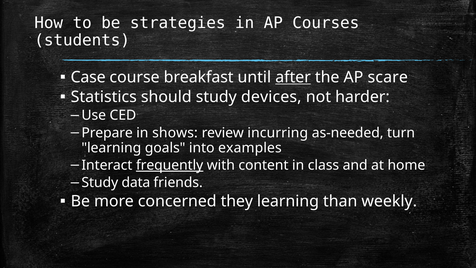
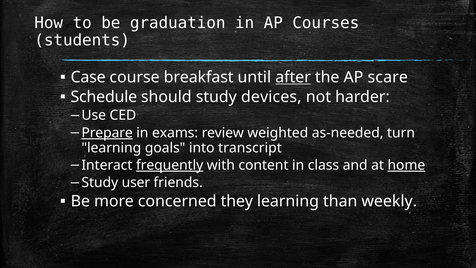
strategies: strategies -> graduation (178, 23)
Statistics: Statistics -> Schedule (104, 97)
Prepare underline: none -> present (107, 133)
shows: shows -> exams (175, 133)
incurring: incurring -> weighted (278, 133)
examples: examples -> transcript (250, 148)
home underline: none -> present (406, 165)
data: data -> user (136, 183)
